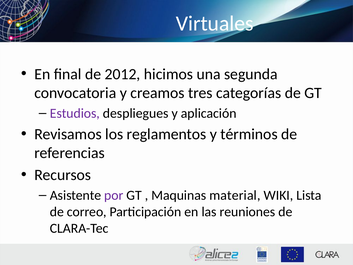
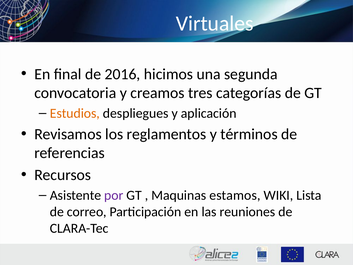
2012: 2012 -> 2016 (123, 74)
Estudios colour: purple -> orange (75, 113)
material: material -> estamos (235, 195)
